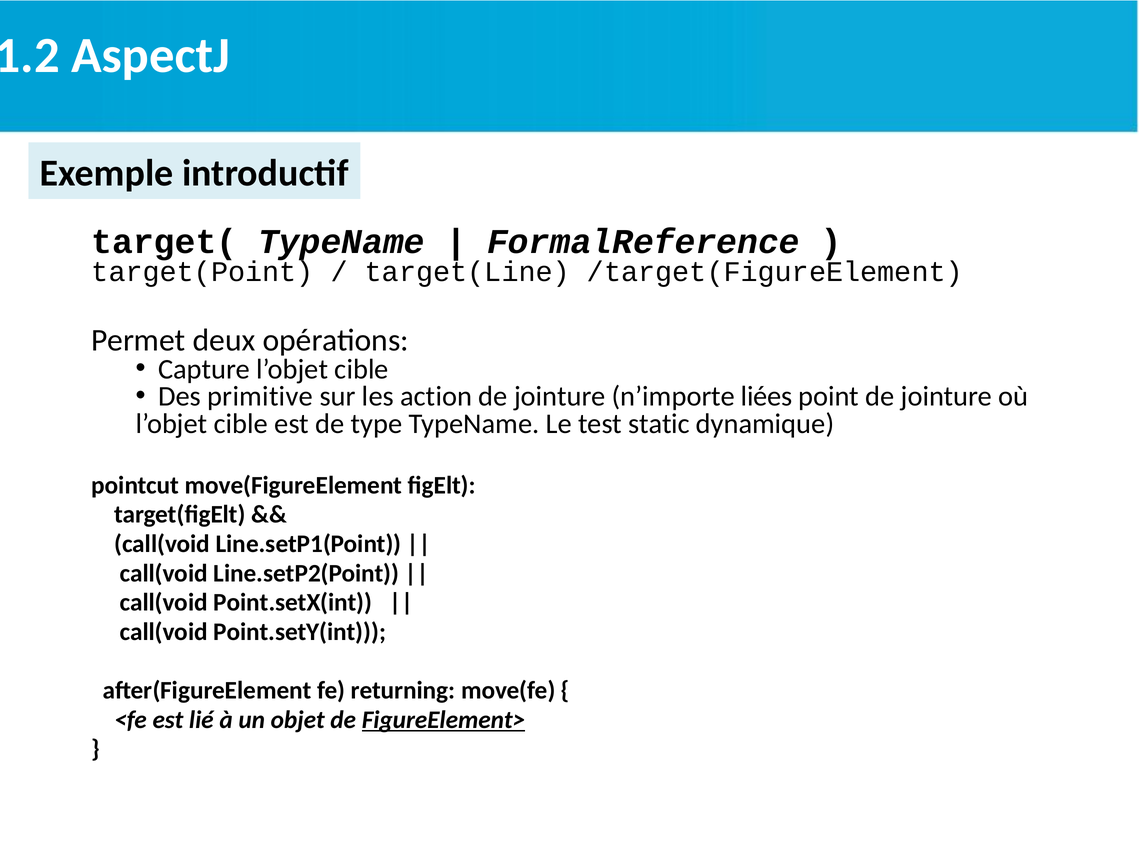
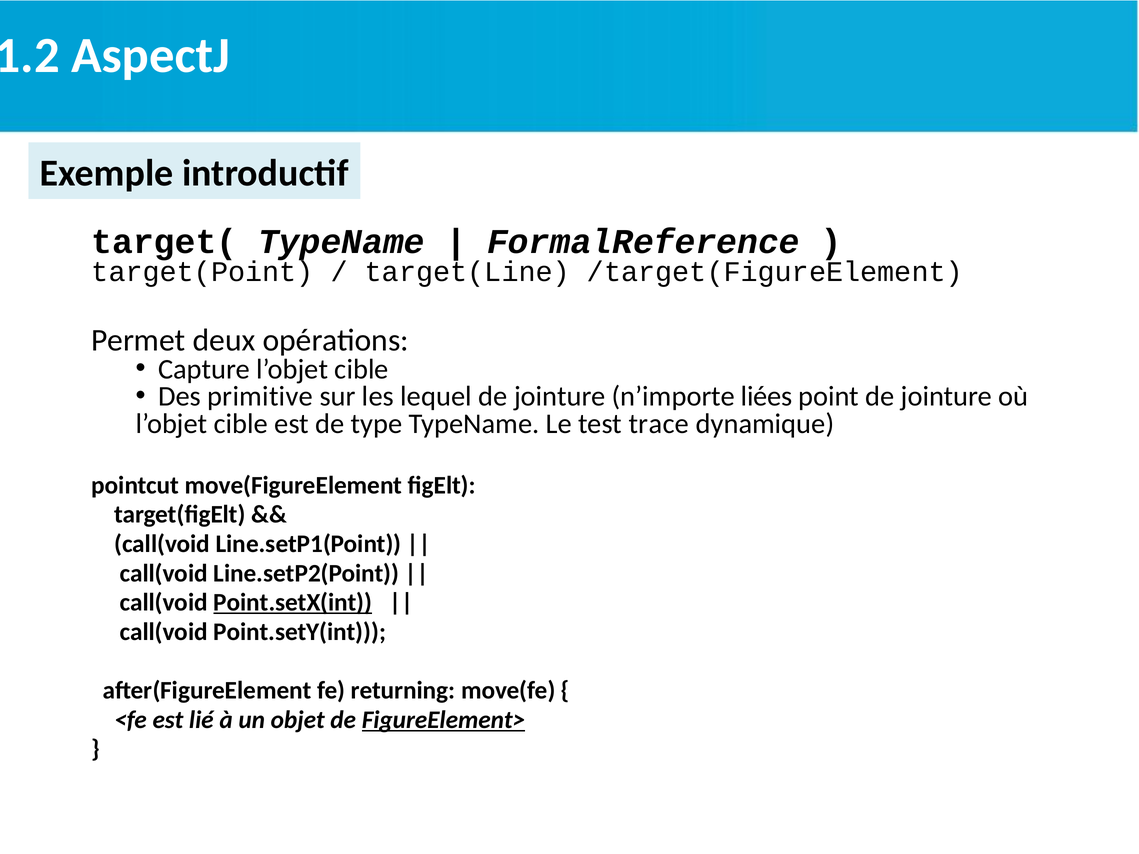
action: action -> lequel (436, 397)
static: static -> trace (659, 424)
Point.setX(int underline: none -> present (293, 603)
